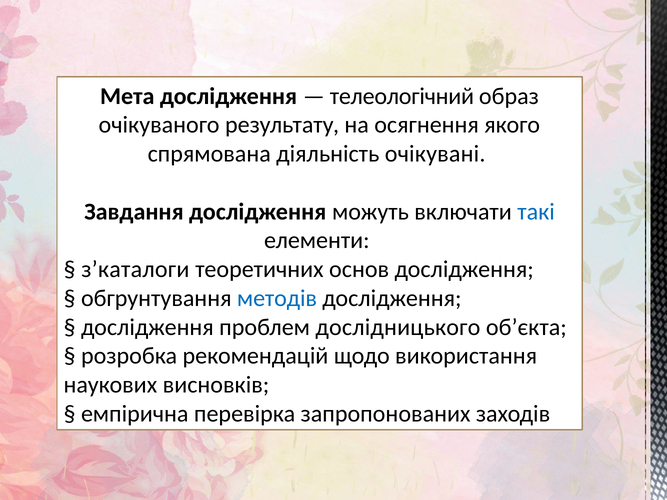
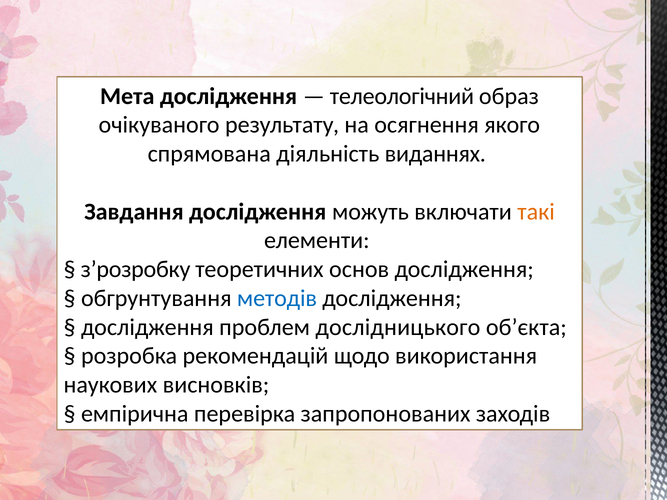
очікувані: очікувані -> виданнях (435, 154)
такі colour: blue -> orange (536, 212)
з’каталоги: з’каталоги -> з’розробку (136, 269)
